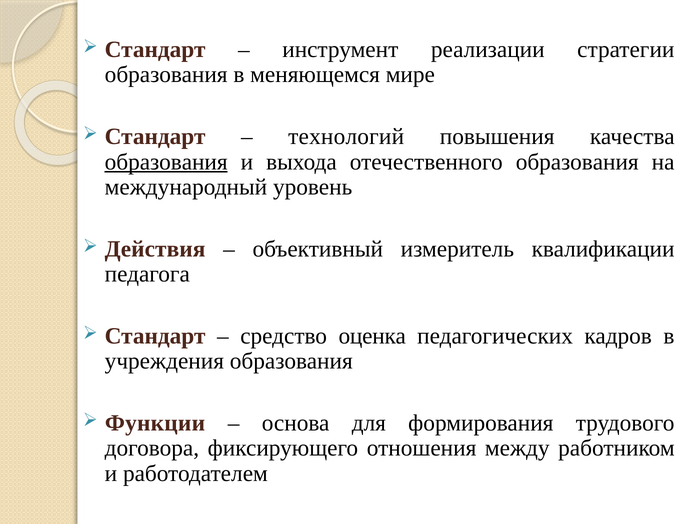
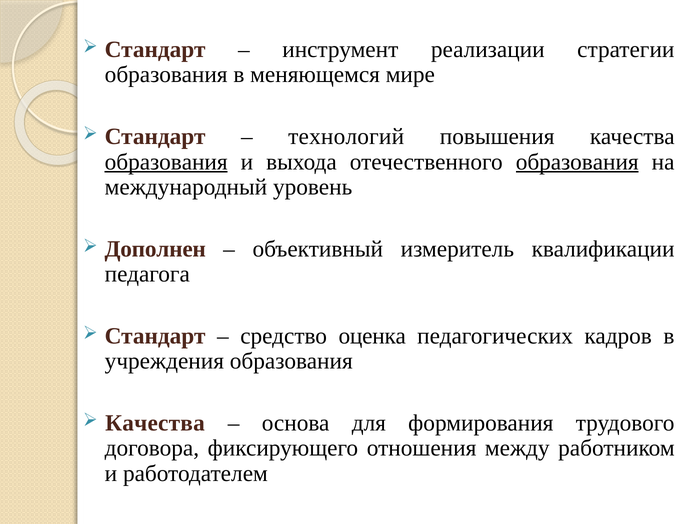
образования underline: none -> present (577, 162)
Действия: Действия -> Дополнен (155, 249)
Функции: Функции -> Качества (155, 423)
